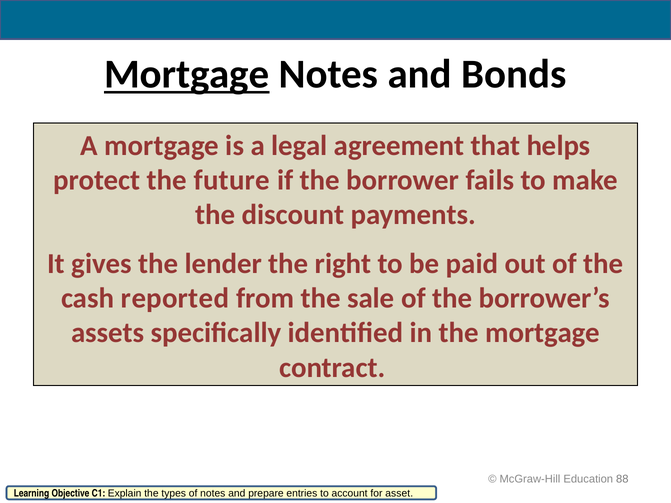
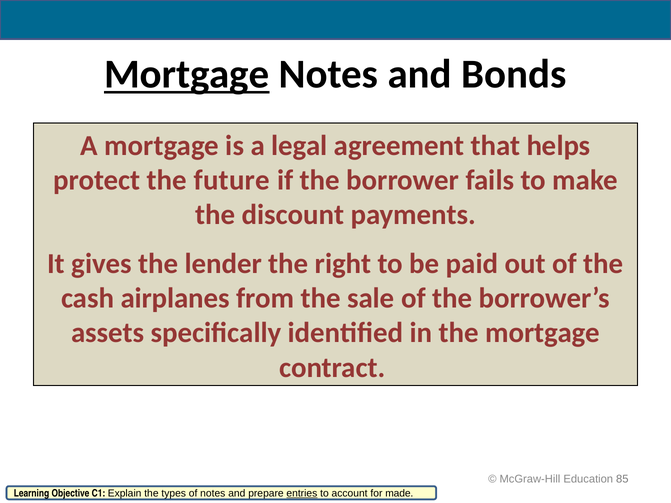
reported: reported -> airplanes (175, 298)
88: 88 -> 85 (622, 479)
entries underline: none -> present (302, 494)
asset: asset -> made (399, 494)
